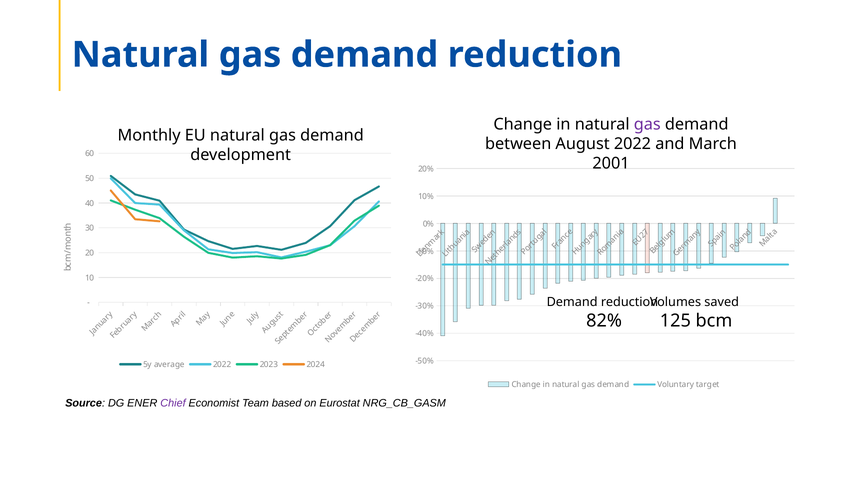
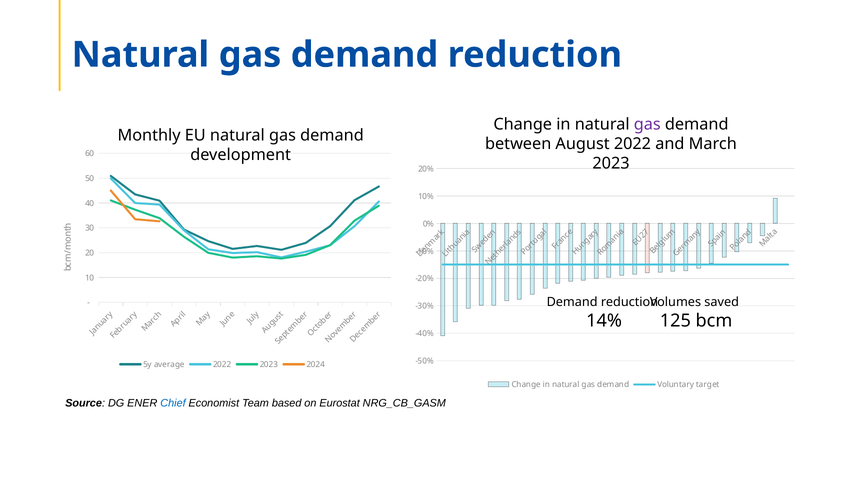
2001: 2001 -> 2023 (611, 164)
82%: 82% -> 14% (604, 321)
Chief colour: purple -> blue (173, 403)
